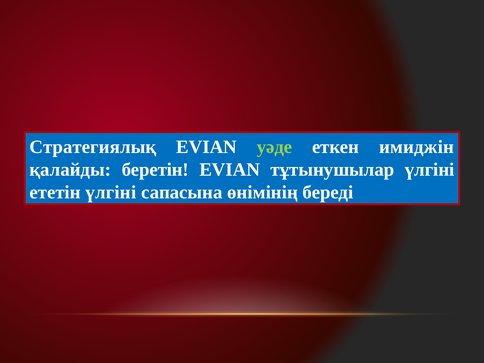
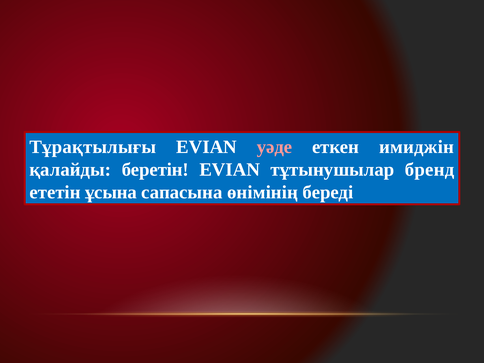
Стратегиялық: Стратегиялық -> Тұрақтылығы (93, 147)
уәде colour: light green -> pink (274, 147)
тұтынушылар үлгіні: үлгіні -> бренд (430, 170)
ететін үлгіні: үлгіні -> ұсына (111, 192)
